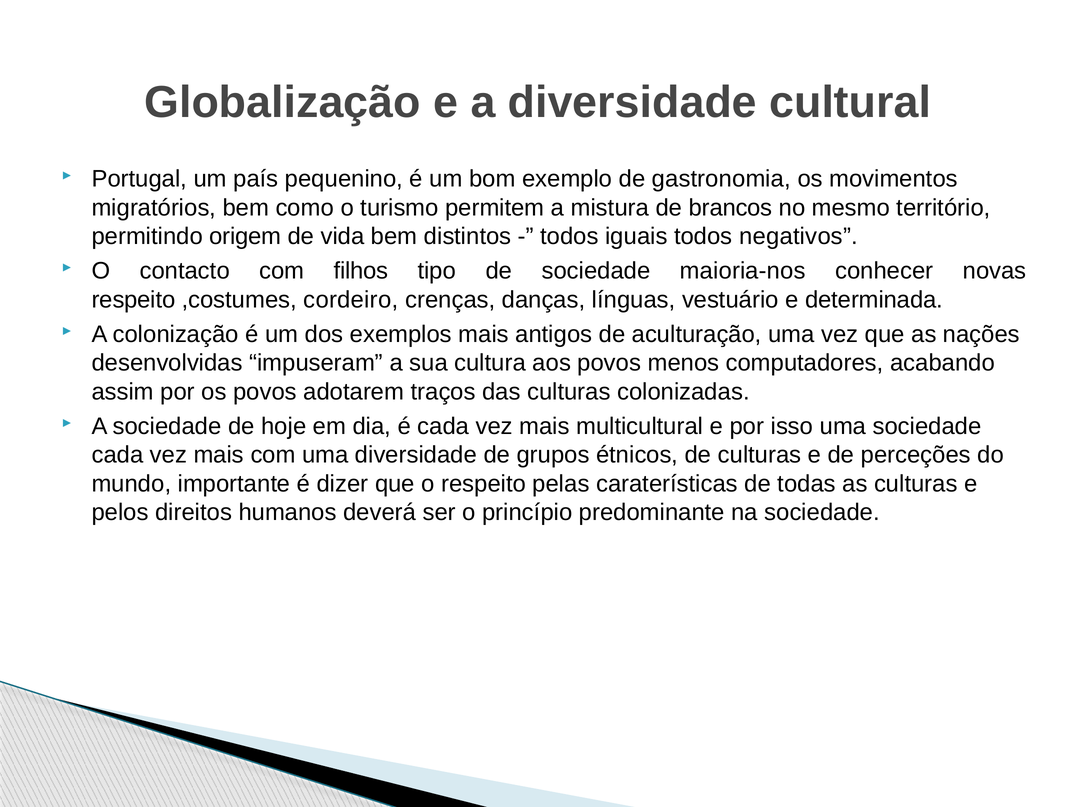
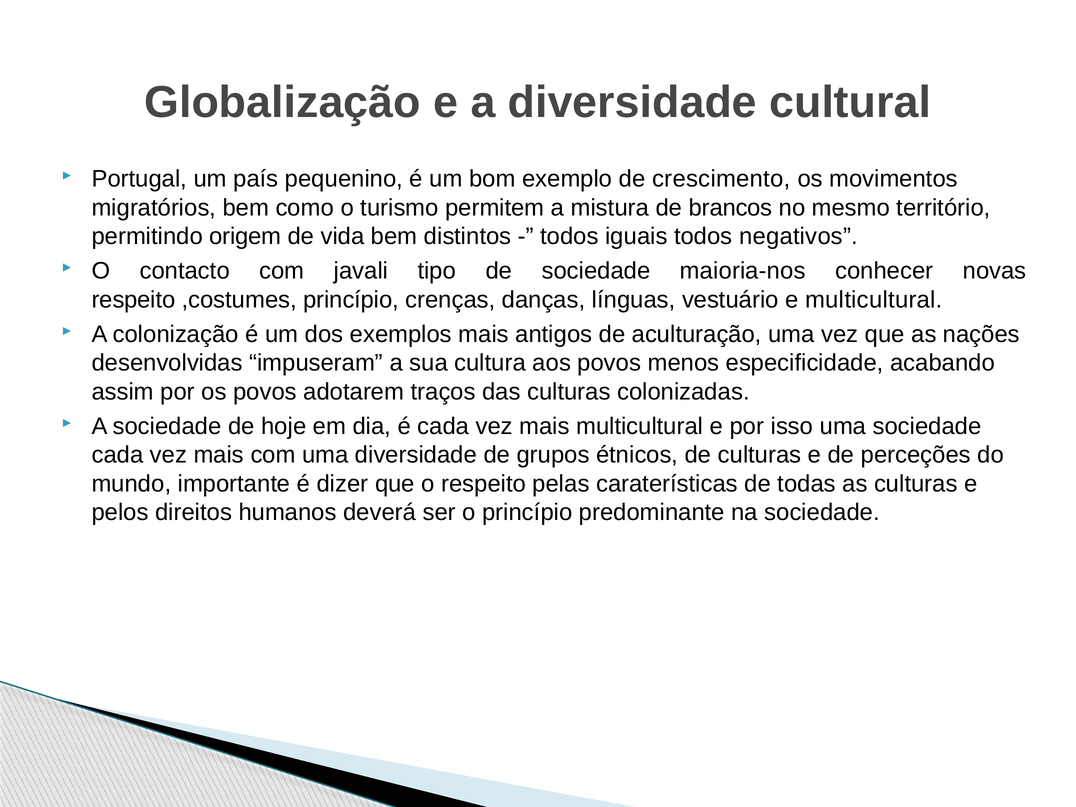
gastronomia: gastronomia -> crescimento (721, 179)
filhos: filhos -> javali (361, 271)
,costumes cordeiro: cordeiro -> princípio (351, 300)
e determinada: determinada -> multicultural (874, 300)
computadores: computadores -> especificidade (805, 363)
